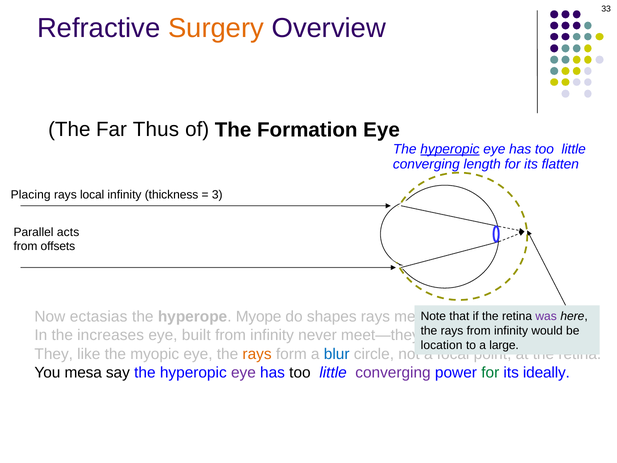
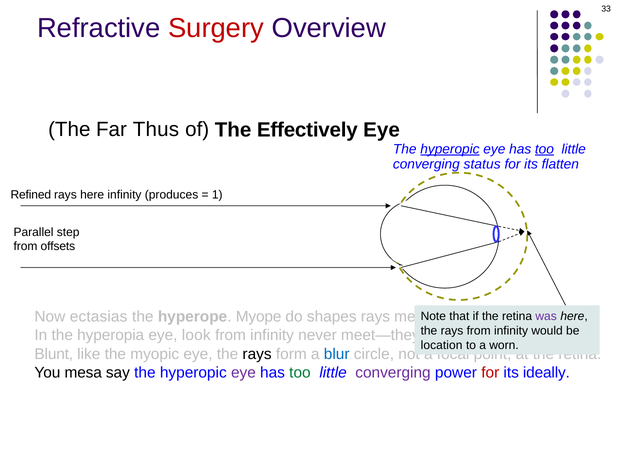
Surgery colour: orange -> red (216, 28)
Formation: Formation -> Effectively (307, 130)
too underline: none -> present (544, 149)
length: length -> status (482, 164)
Placing: Placing -> Refined (31, 194)
rays local: local -> here (92, 194)
thickness: thickness -> produces (172, 194)
3: 3 -> 1 (217, 194)
acts: acts -> step (68, 232)
increases: increases -> hyperopia (111, 335)
built: built -> look (196, 335)
large: large -> worn (504, 345)
They: They -> Blunt (54, 354)
rays colour: orange -> black (257, 354)
too colour: black -> green (300, 372)
for colour: green -> red (490, 372)
